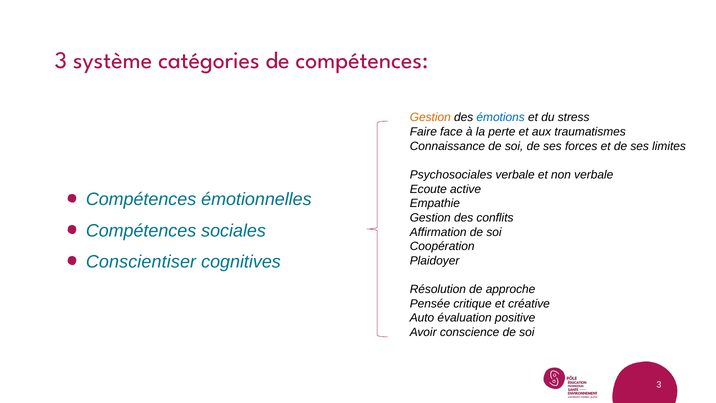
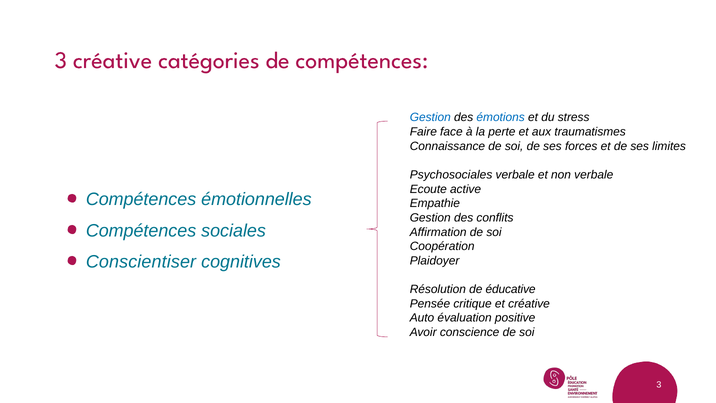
3 système: système -> créative (112, 60)
Gestion colour: orange -> blue (430, 117)
approche: approche -> éducative (511, 289)
